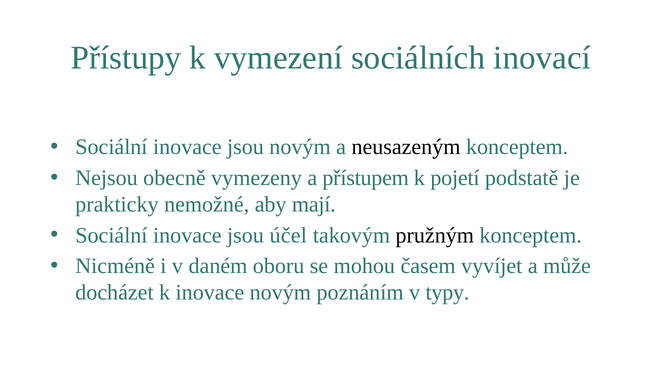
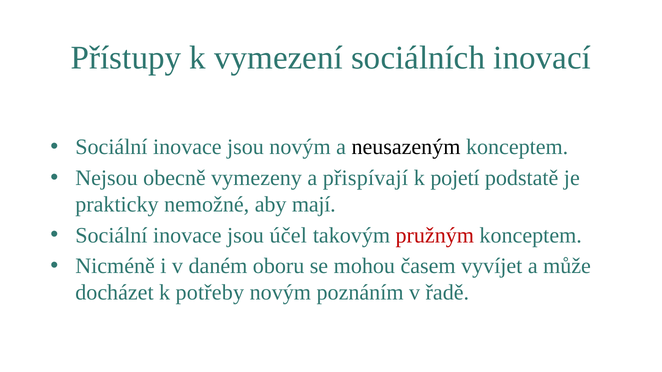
přístupem: přístupem -> přispívají (365, 178)
pružným colour: black -> red (435, 236)
k inovace: inovace -> potřeby (210, 293)
typy: typy -> řadě (447, 293)
